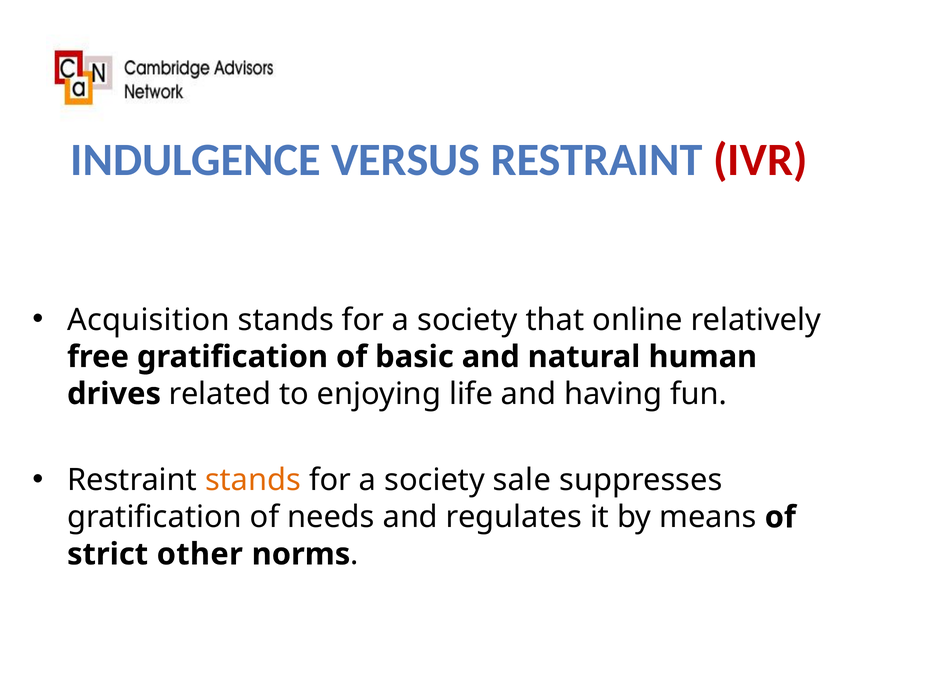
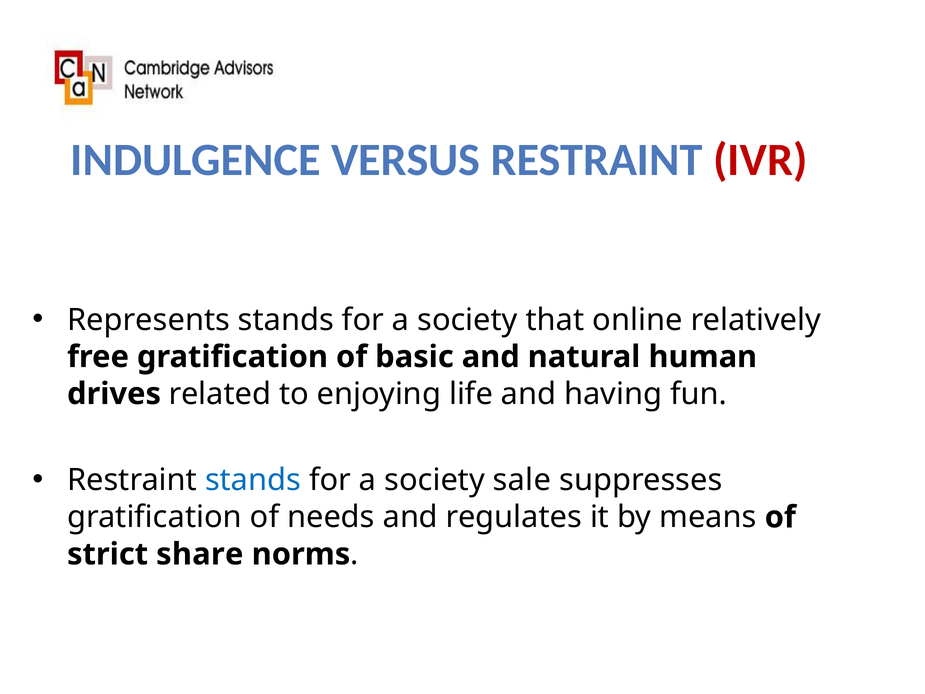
Acquisition: Acquisition -> Represents (149, 320)
stands colour: orange -> blue (253, 480)
other: other -> share (200, 554)
